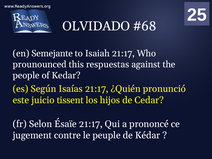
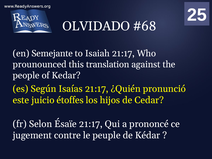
respuestas: respuestas -> translation (108, 64)
tissent: tissent -> étoffes (70, 100)
